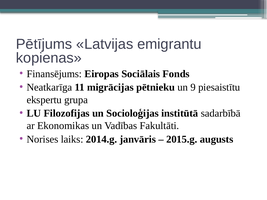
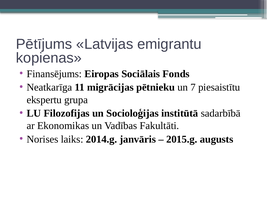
9: 9 -> 7 (193, 87)
